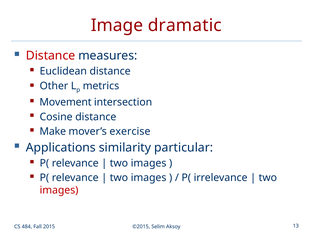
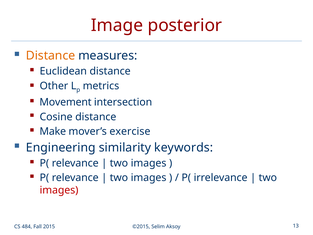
dramatic: dramatic -> posterior (185, 25)
Distance colour: red -> orange (51, 56)
Applications: Applications -> Engineering (61, 147)
particular: particular -> keywords (184, 147)
